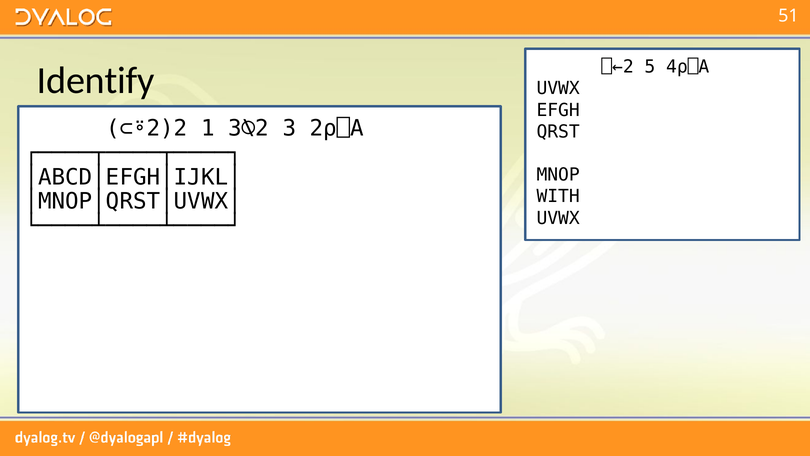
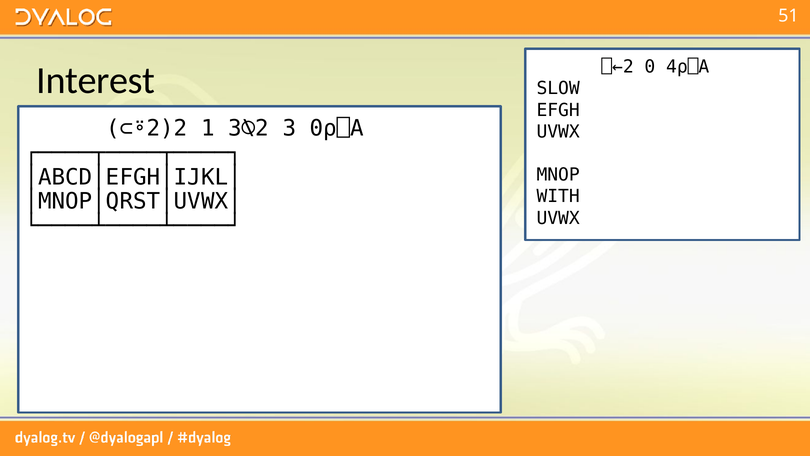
5: 5 -> 0 (650, 67)
Identify: Identify -> Interest (96, 80)
UVWX: UVWX -> SLOW (558, 88)
2⍴⎕A: 2⍴⎕A -> 0⍴⎕A (337, 128)
QRST: QRST -> UVWX (558, 132)
